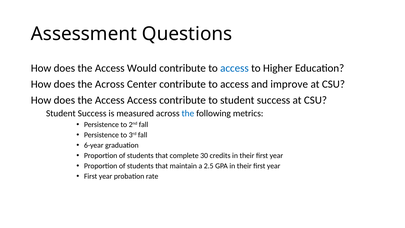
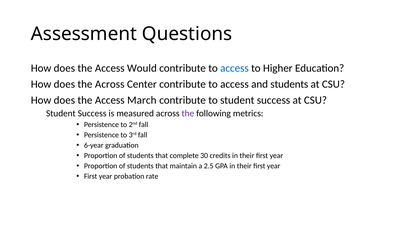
and improve: improve -> students (289, 84)
Access Access: Access -> March (142, 100)
the colour: blue -> purple (188, 113)
